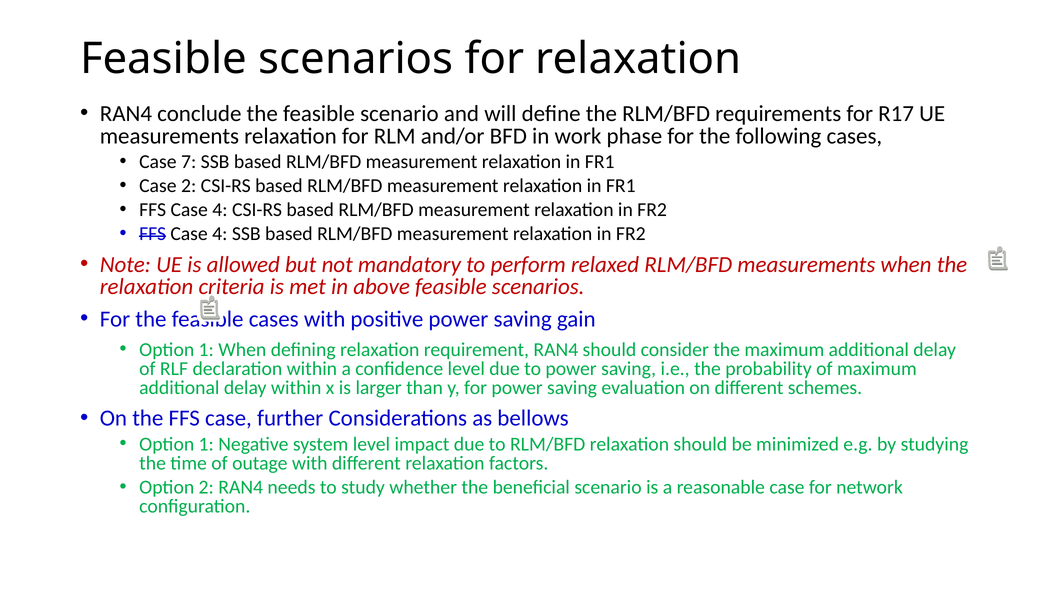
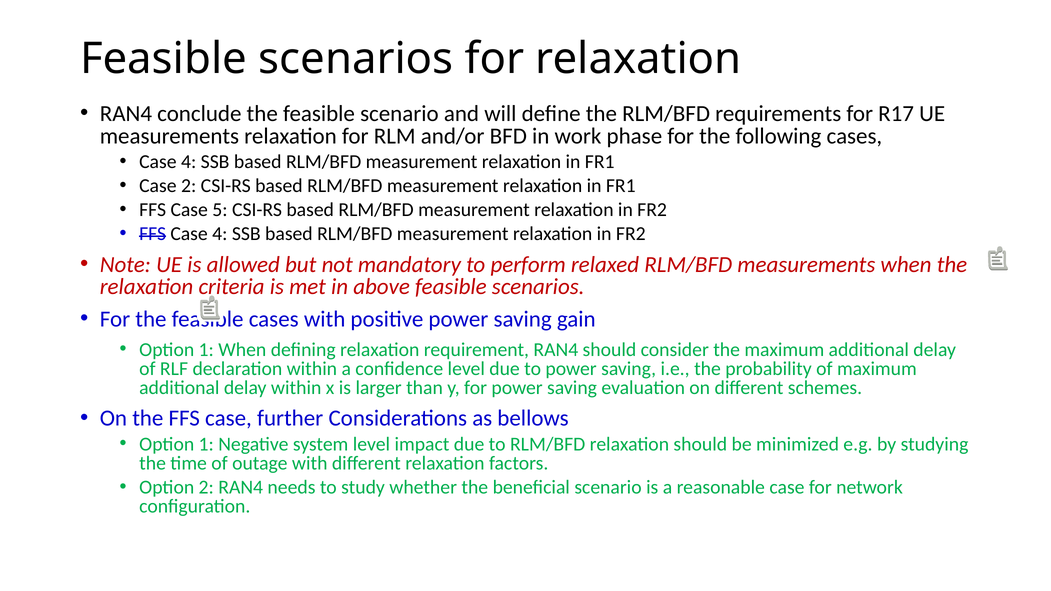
7: 7 -> 4 (189, 162)
4: 4 -> 5 (220, 210)
